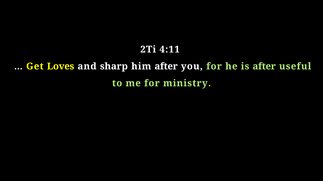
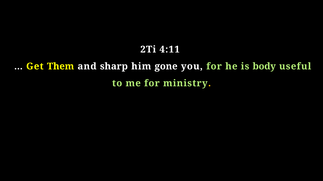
Loves: Loves -> Them (61, 67)
him after: after -> gone (166, 67)
is after: after -> body (264, 67)
